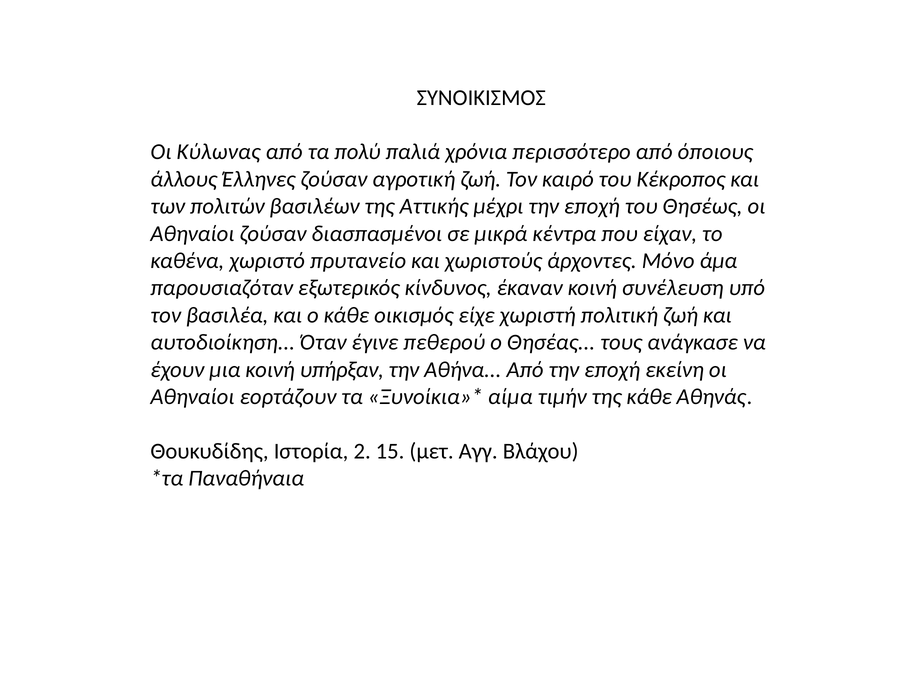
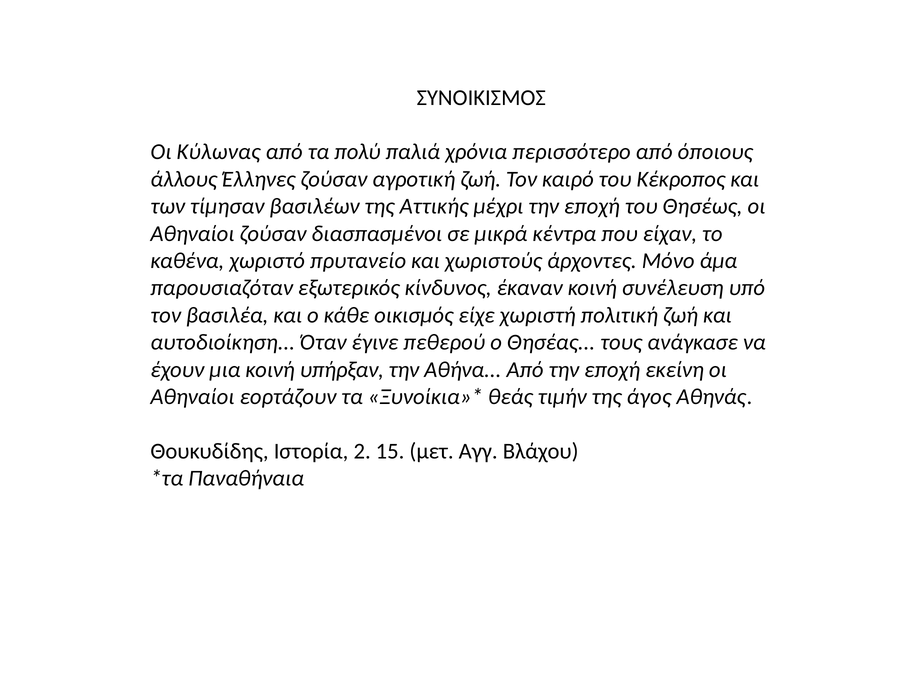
πολιτών: πολιτών -> τίμησαν (227, 206)
αίμα: αίμα -> θεάς (510, 396)
της κάθε: κάθε -> άγος (649, 396)
